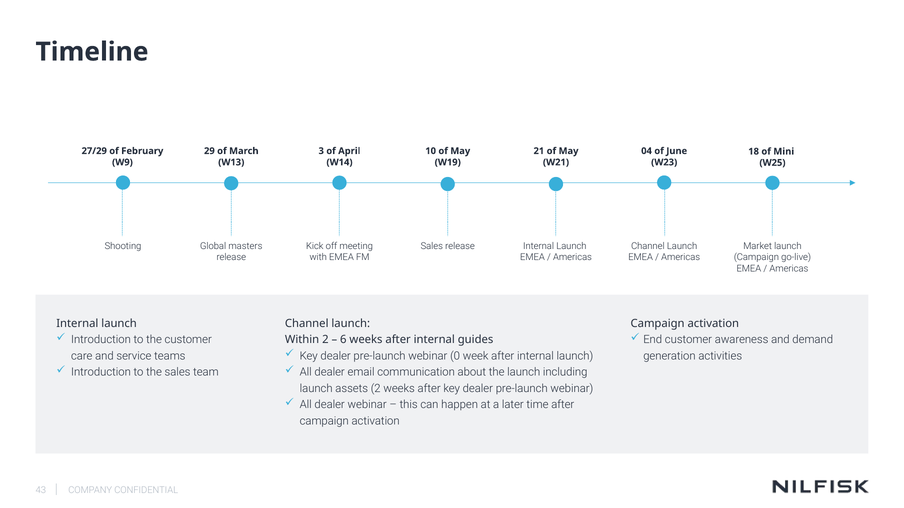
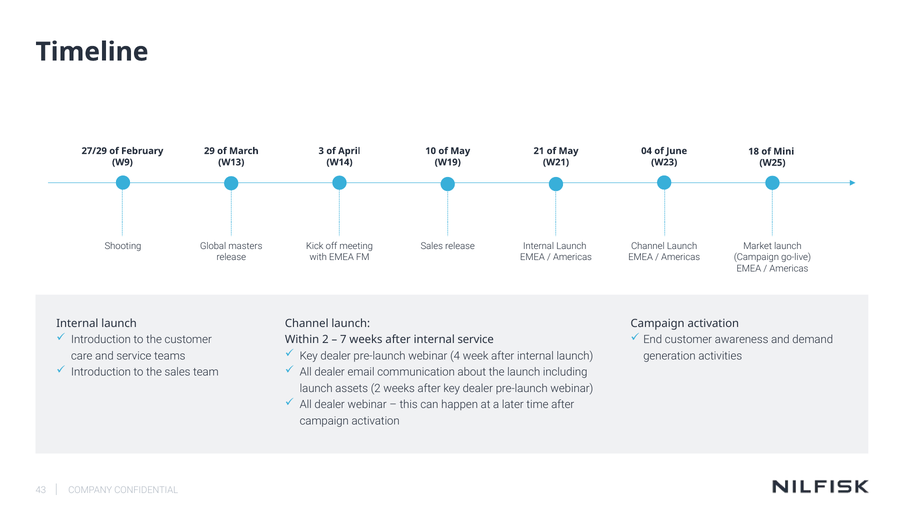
6: 6 -> 7 (343, 340)
internal guides: guides -> service (476, 340)
0: 0 -> 4 (455, 356)
